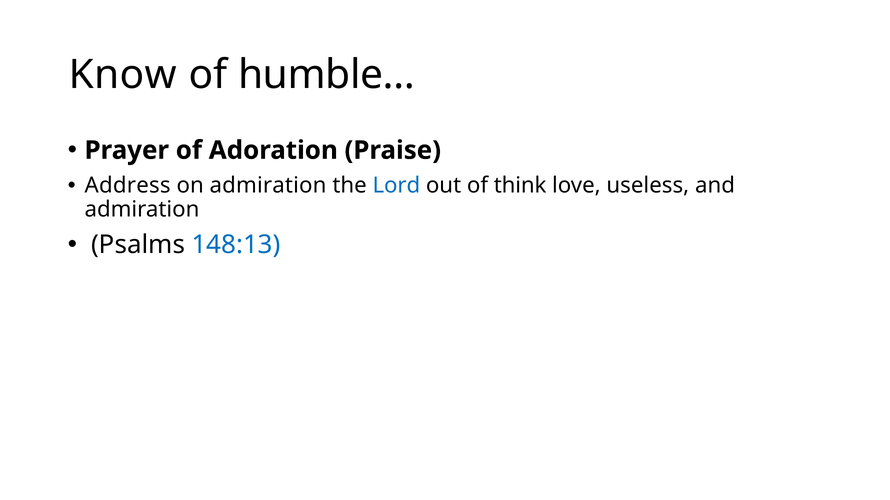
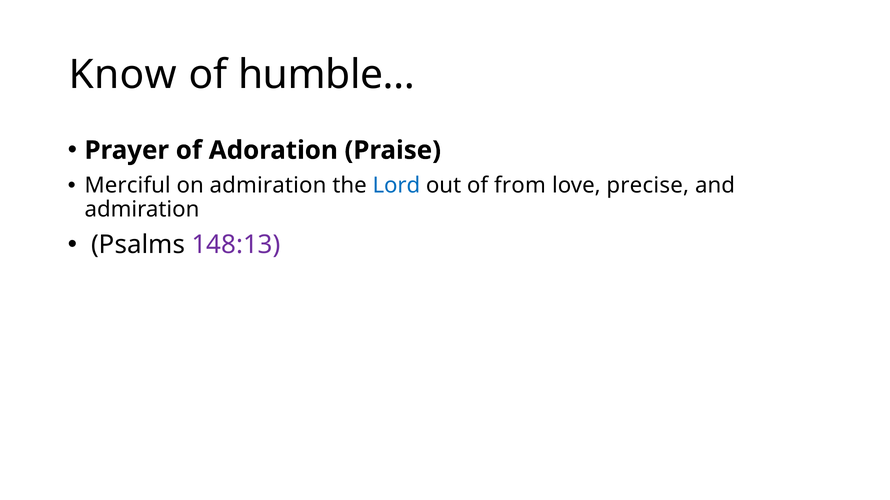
Address: Address -> Merciful (128, 186)
think: think -> from (520, 186)
useless: useless -> precise (648, 186)
148:13 colour: blue -> purple (236, 245)
